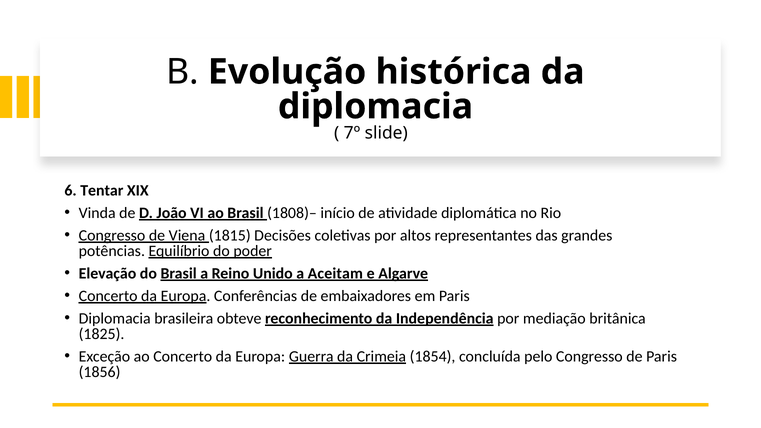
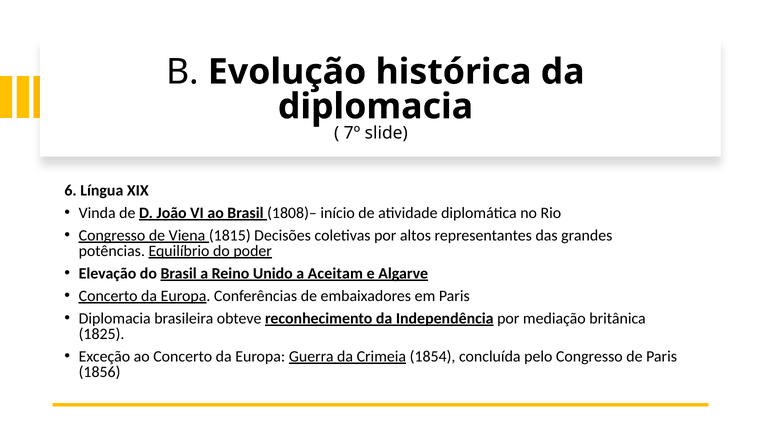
Tentar: Tentar -> Língua (102, 191)
